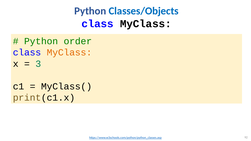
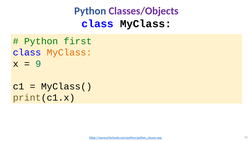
Classes/Objects colour: blue -> purple (144, 11)
order: order -> first (78, 41)
3: 3 -> 9 (38, 64)
